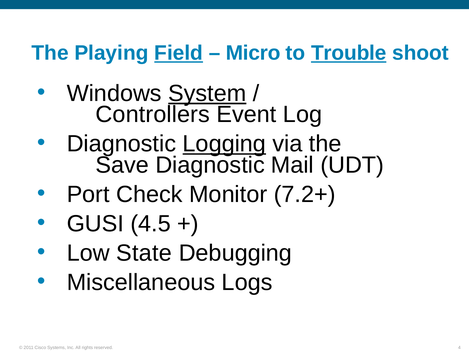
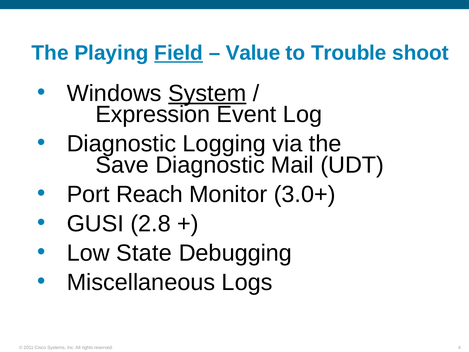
Micro: Micro -> Value (253, 53)
Trouble underline: present -> none (349, 53)
Controllers: Controllers -> Expression (153, 114)
Logging underline: present -> none (224, 144)
Check: Check -> Reach (149, 194)
7.2+: 7.2+ -> 3.0+ (305, 194)
4.5: 4.5 -> 2.8 (151, 223)
